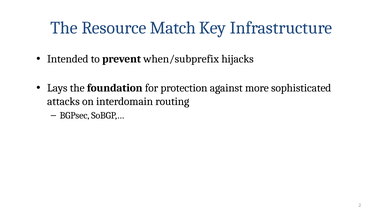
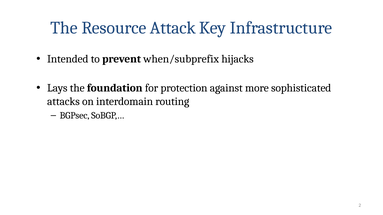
Match: Match -> Attack (173, 28)
